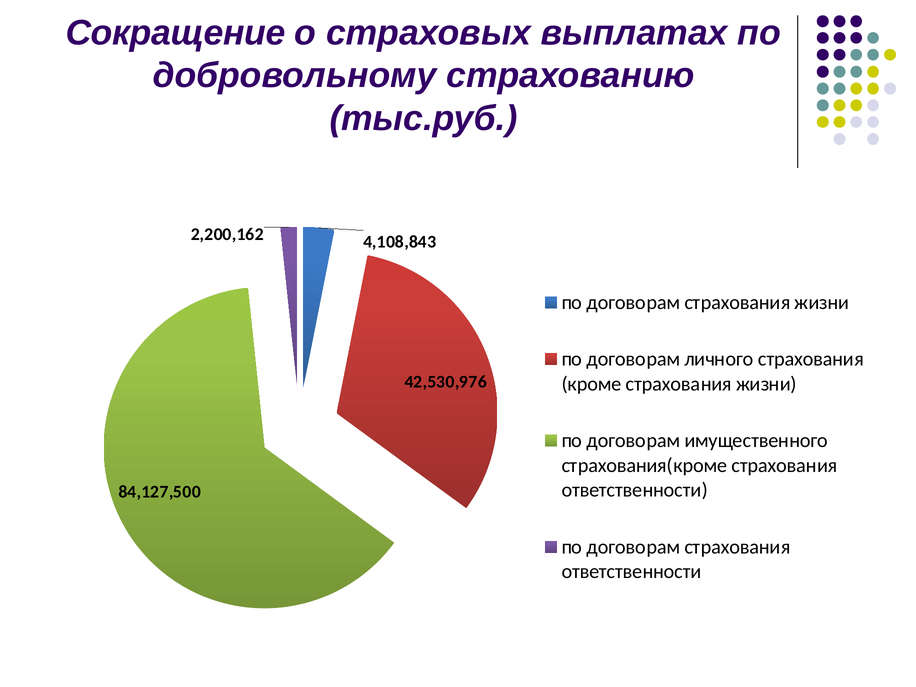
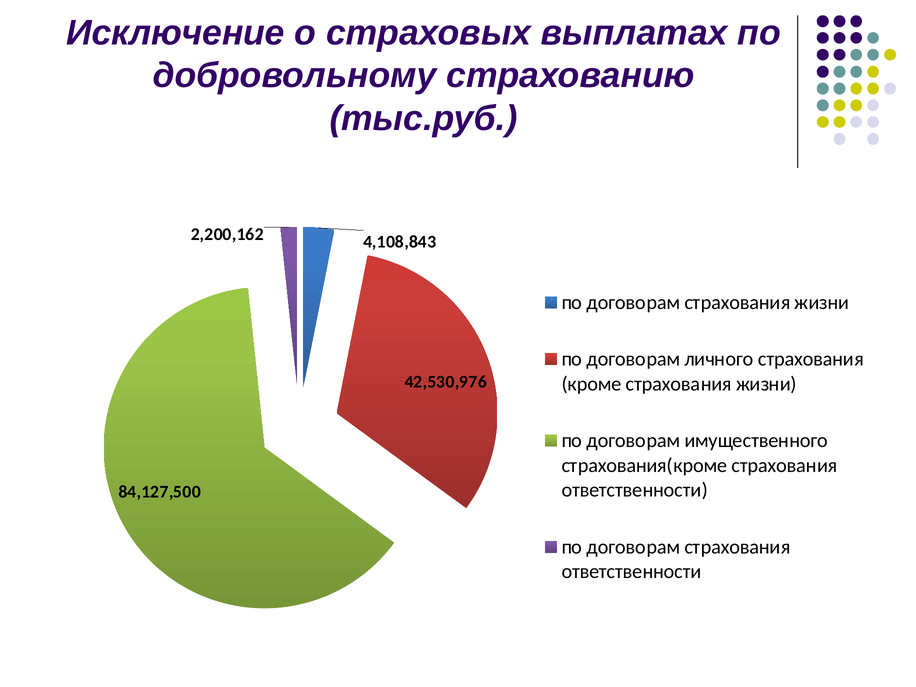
Сокращение: Сокращение -> Исключение (175, 33)
